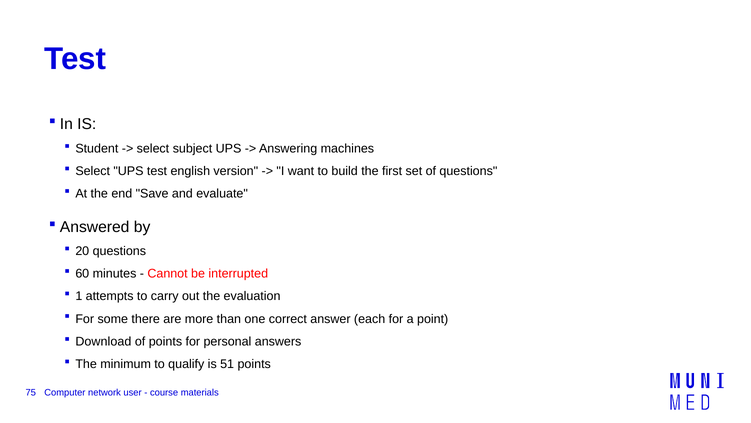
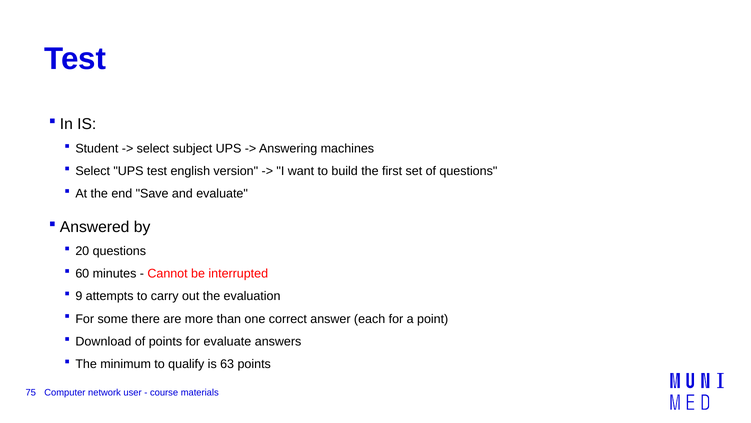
1: 1 -> 9 (79, 296)
for personal: personal -> evaluate (227, 341)
51: 51 -> 63 (227, 363)
